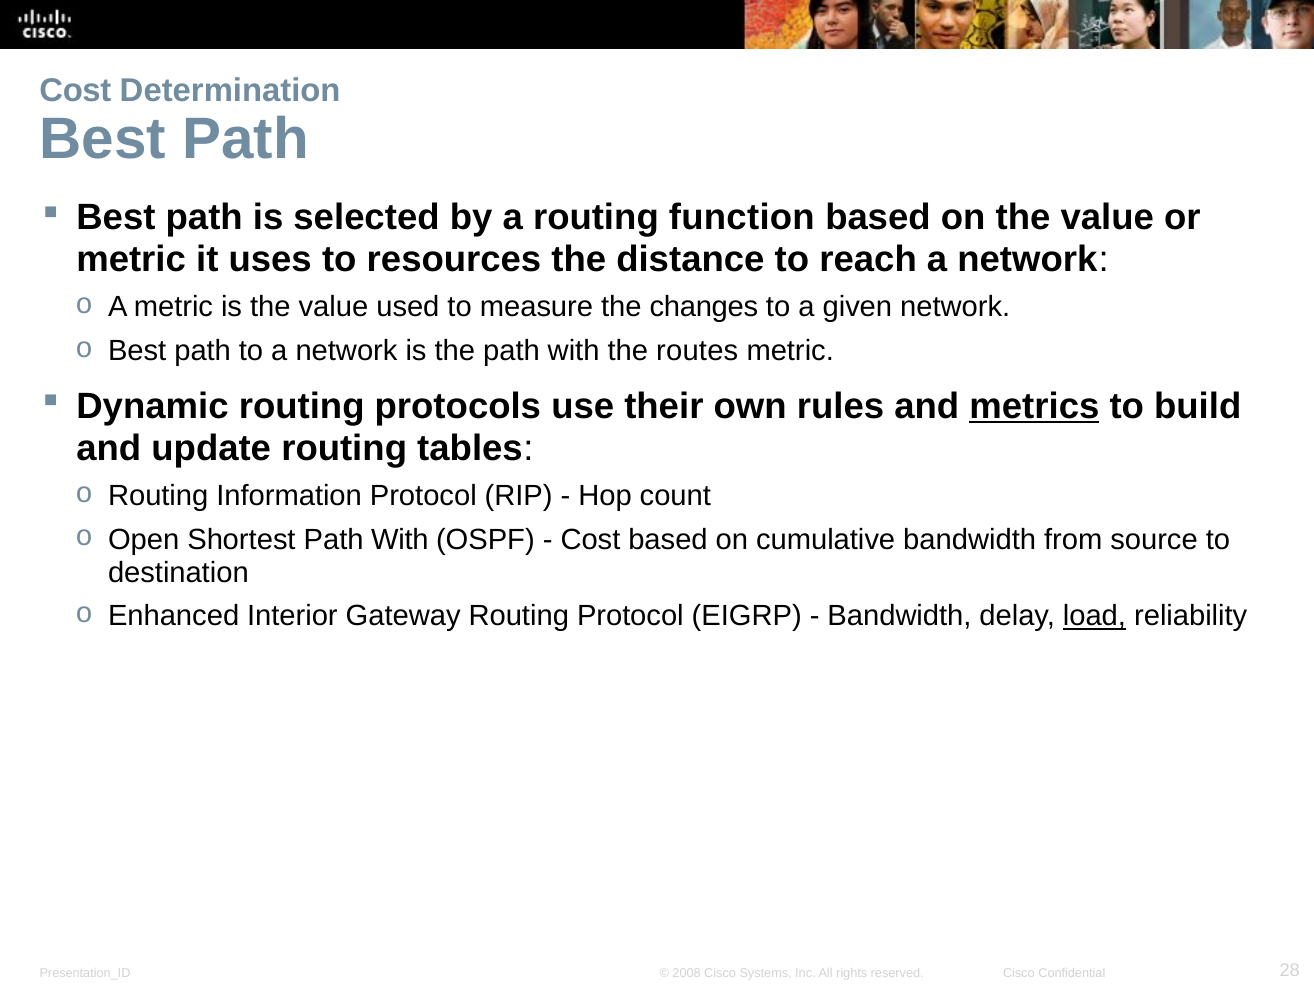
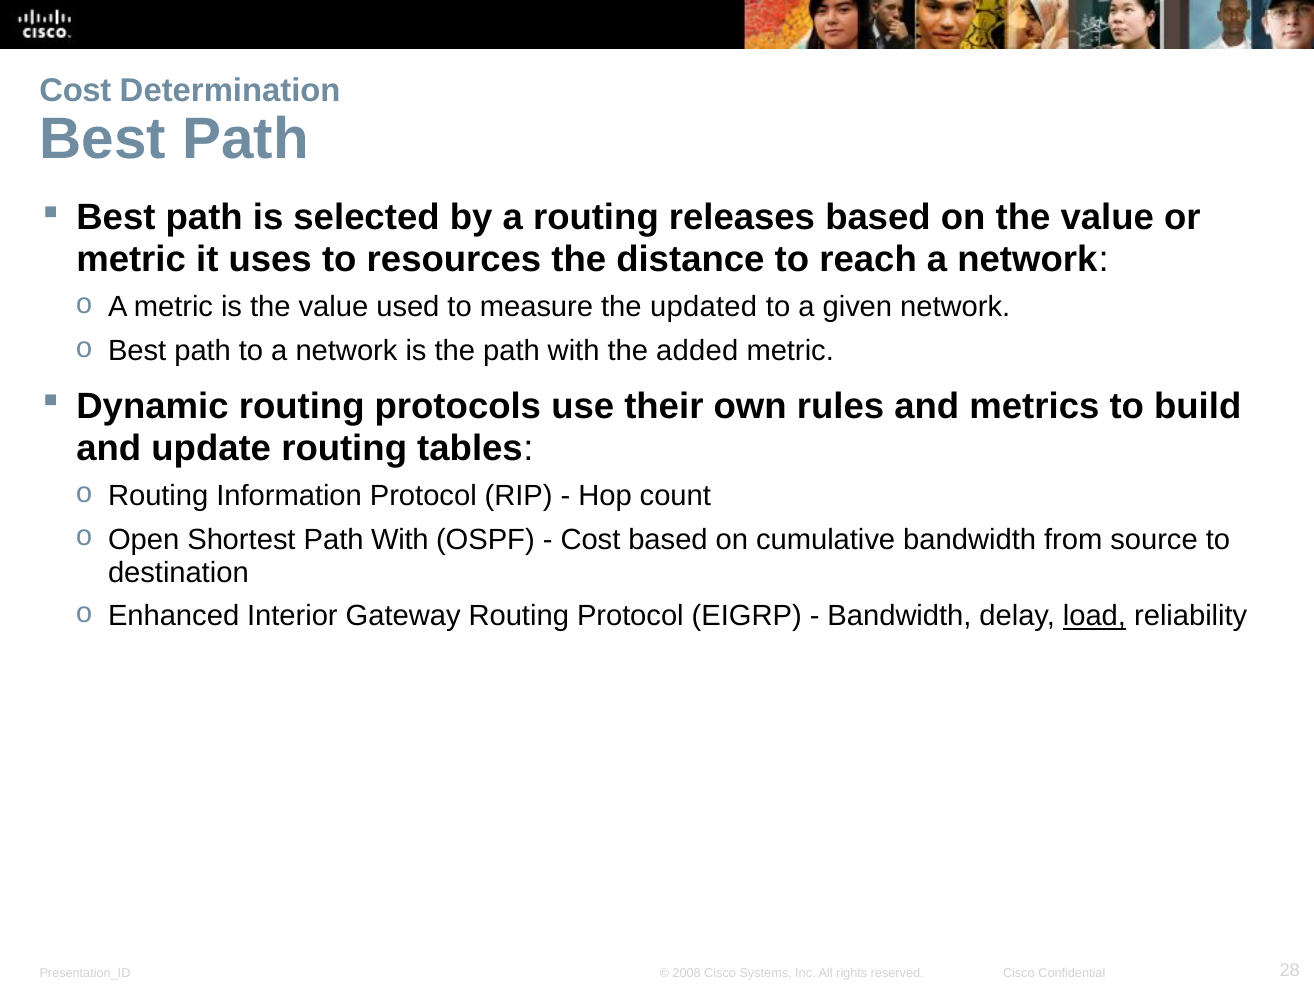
function: function -> releases (742, 218)
changes: changes -> updated (704, 307)
routes: routes -> added (697, 351)
metrics underline: present -> none (1034, 406)
